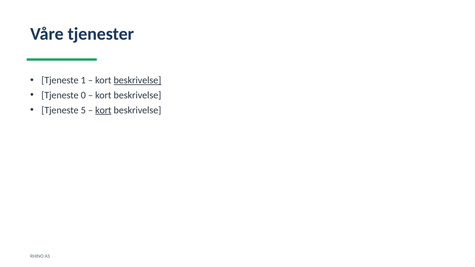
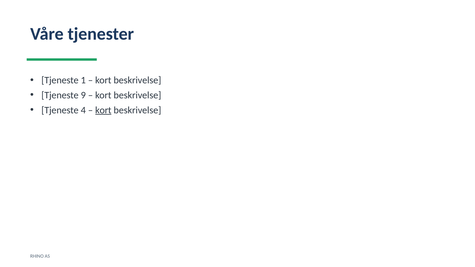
beskrivelse underline: present -> none (137, 80)
0: 0 -> 9 (83, 95)
5: 5 -> 4 (83, 110)
